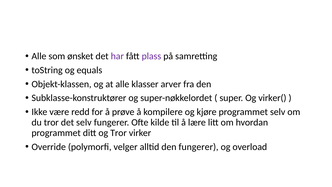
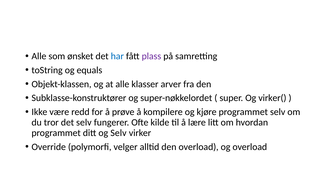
har colour: purple -> blue (117, 56)
og Tror: Tror -> Selv (118, 133)
den fungerer: fungerer -> overload (199, 147)
